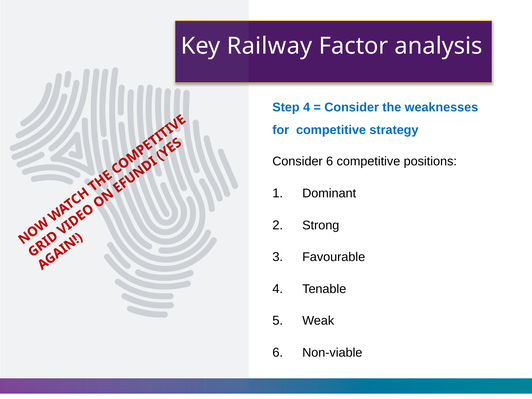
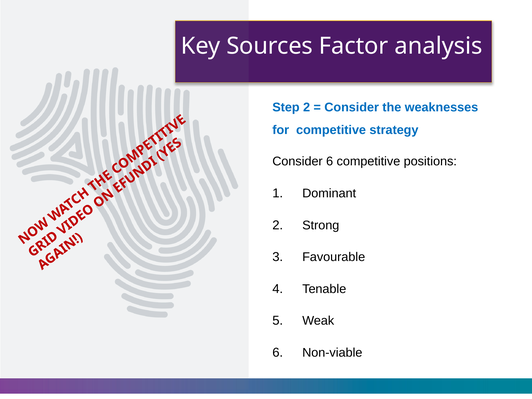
Railway: Railway -> Sources (270, 46)
Step 4: 4 -> 2 (307, 107)
